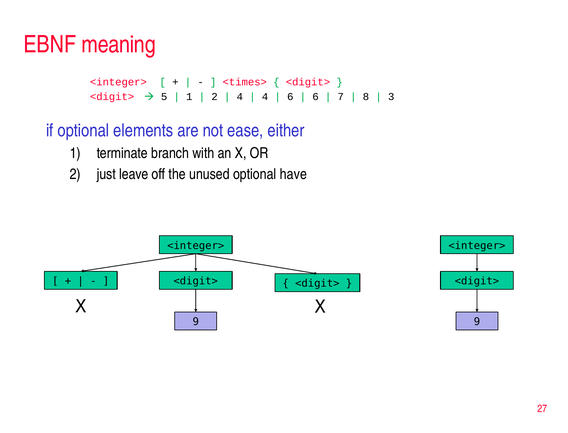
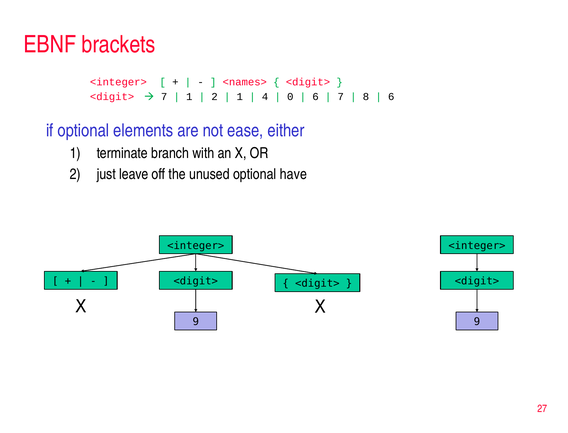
meaning: meaning -> brackets (119, 44)
<times>: <times> -> <names> (245, 82)
5: 5 -> 7 (164, 97)
4: 4 -> 1 (240, 97)
6: 6 -> 0 (290, 97)
3: 3 -> 6 (391, 97)
